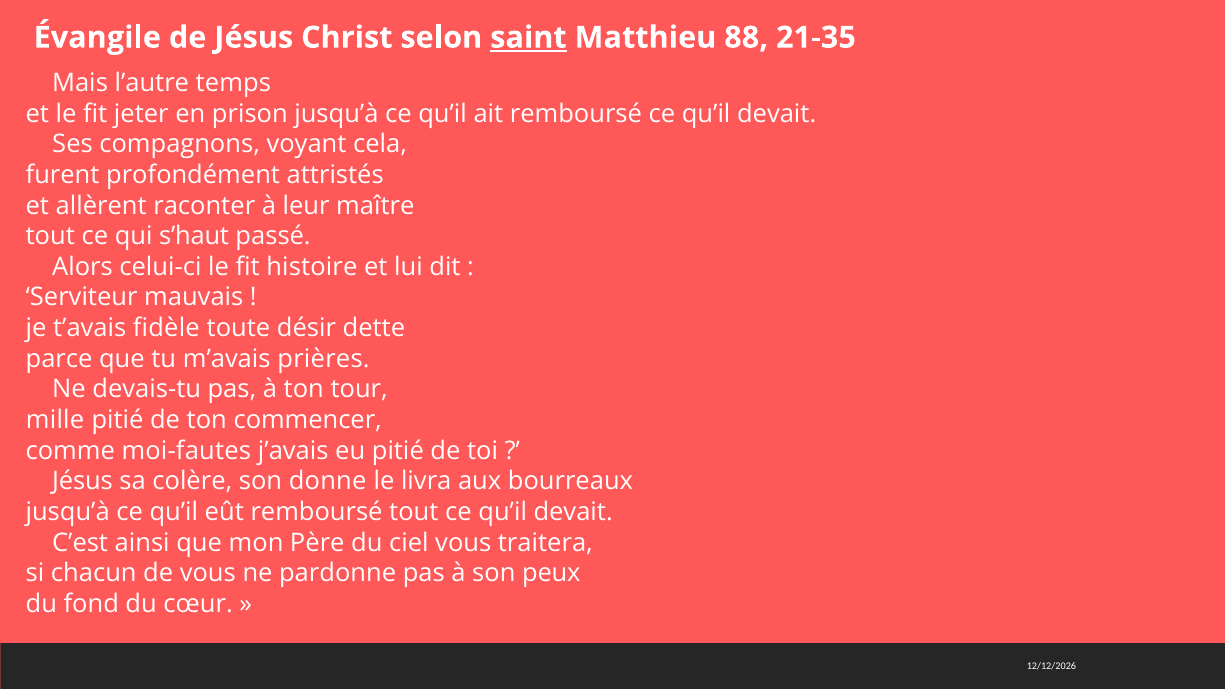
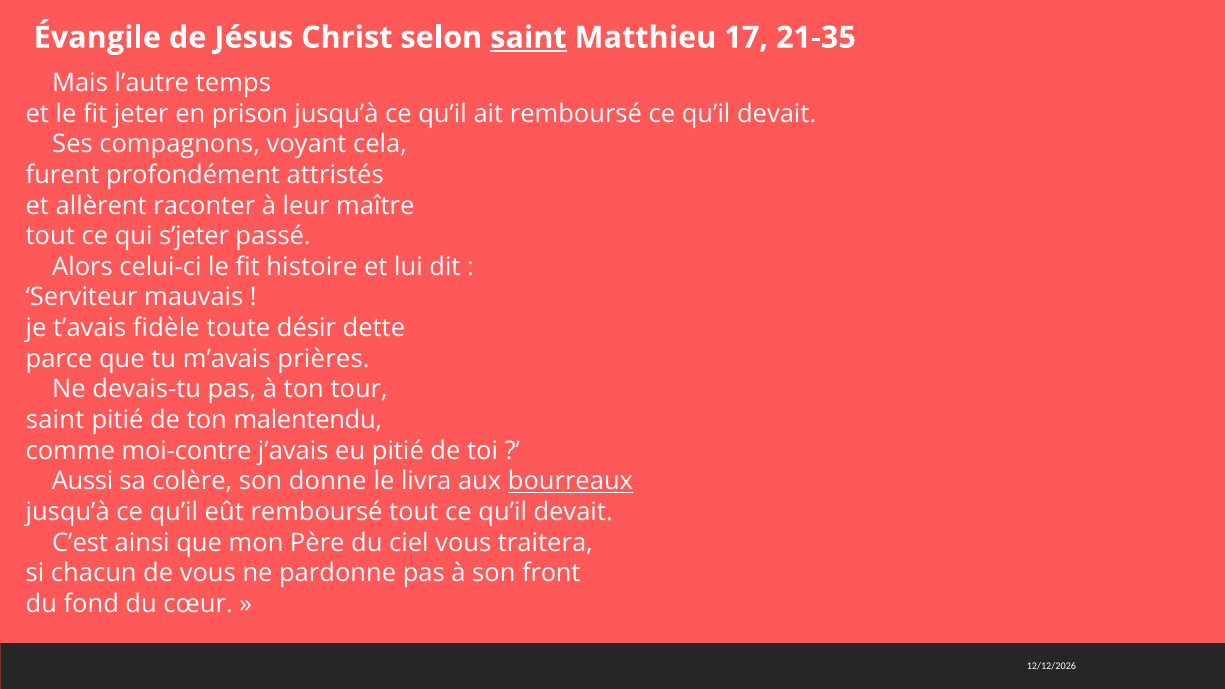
88: 88 -> 17 (746, 38)
s’haut: s’haut -> s’jeter (194, 236)
mille: mille -> saint (55, 420)
commencer: commencer -> malentendu (308, 420)
moi-fautes: moi-fautes -> moi-contre (186, 451)
Jésus: Jésus -> Aussi (83, 481)
bourreaux underline: none -> present (570, 481)
peux: peux -> front (551, 573)
